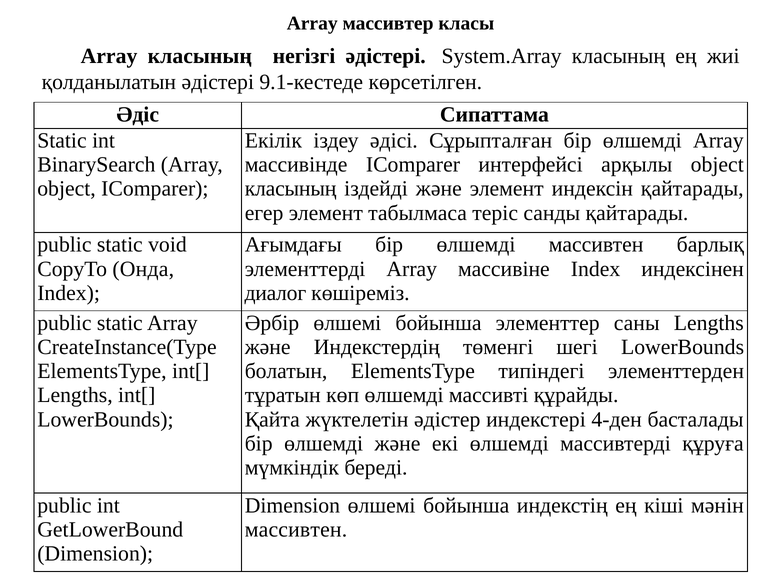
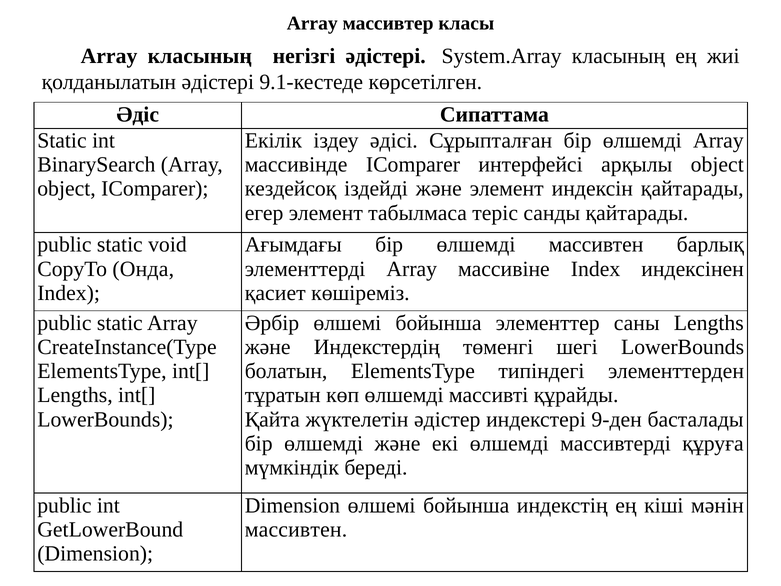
класының: класының -> кездейсоқ (291, 189)
диалог: диалог -> қасиет (275, 293)
4-ден: 4-ден -> 9-ден (617, 419)
